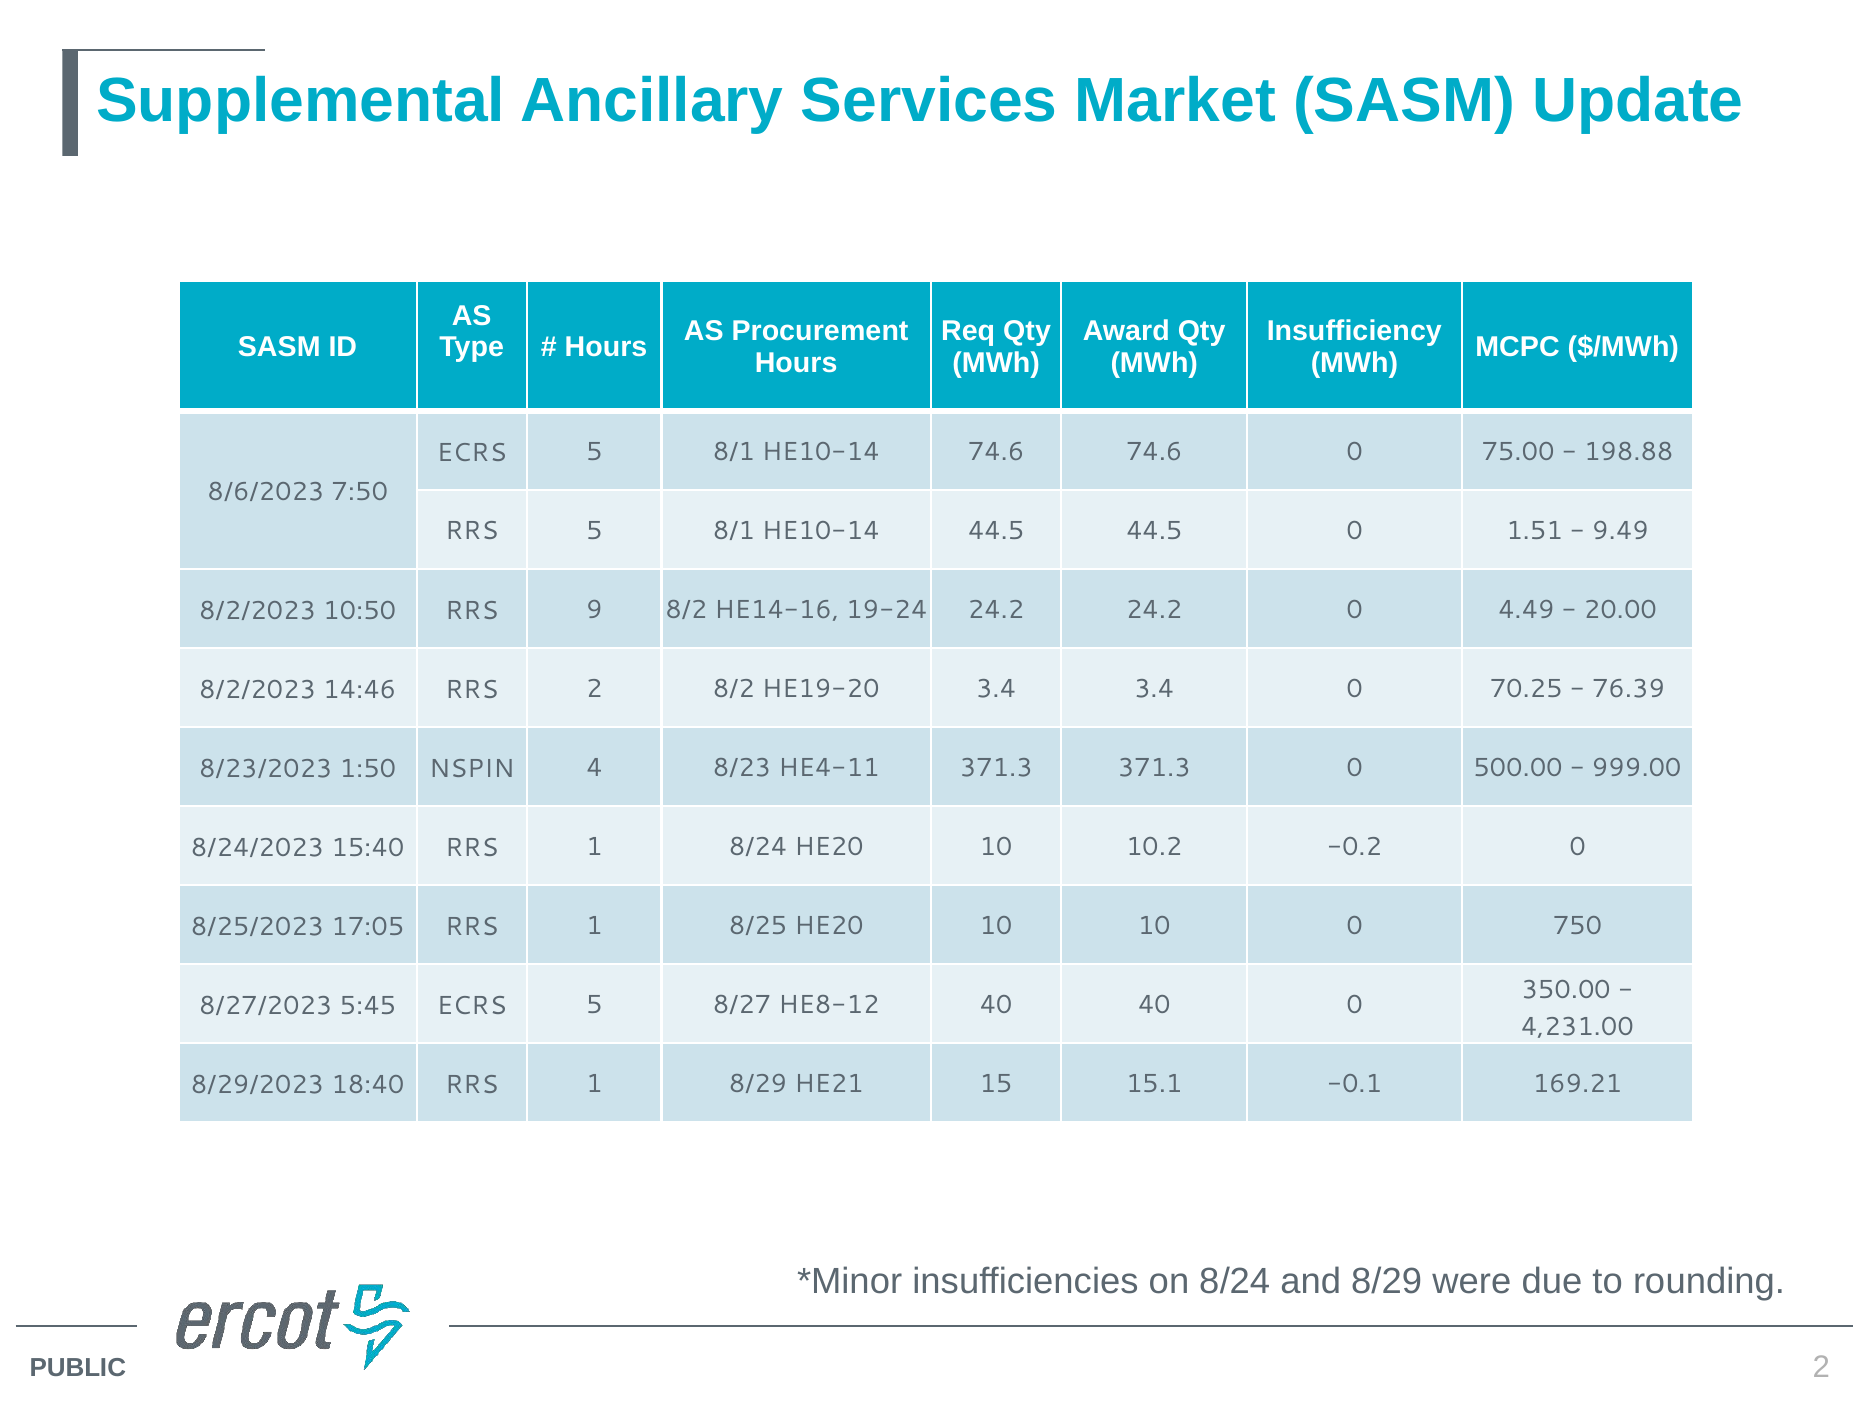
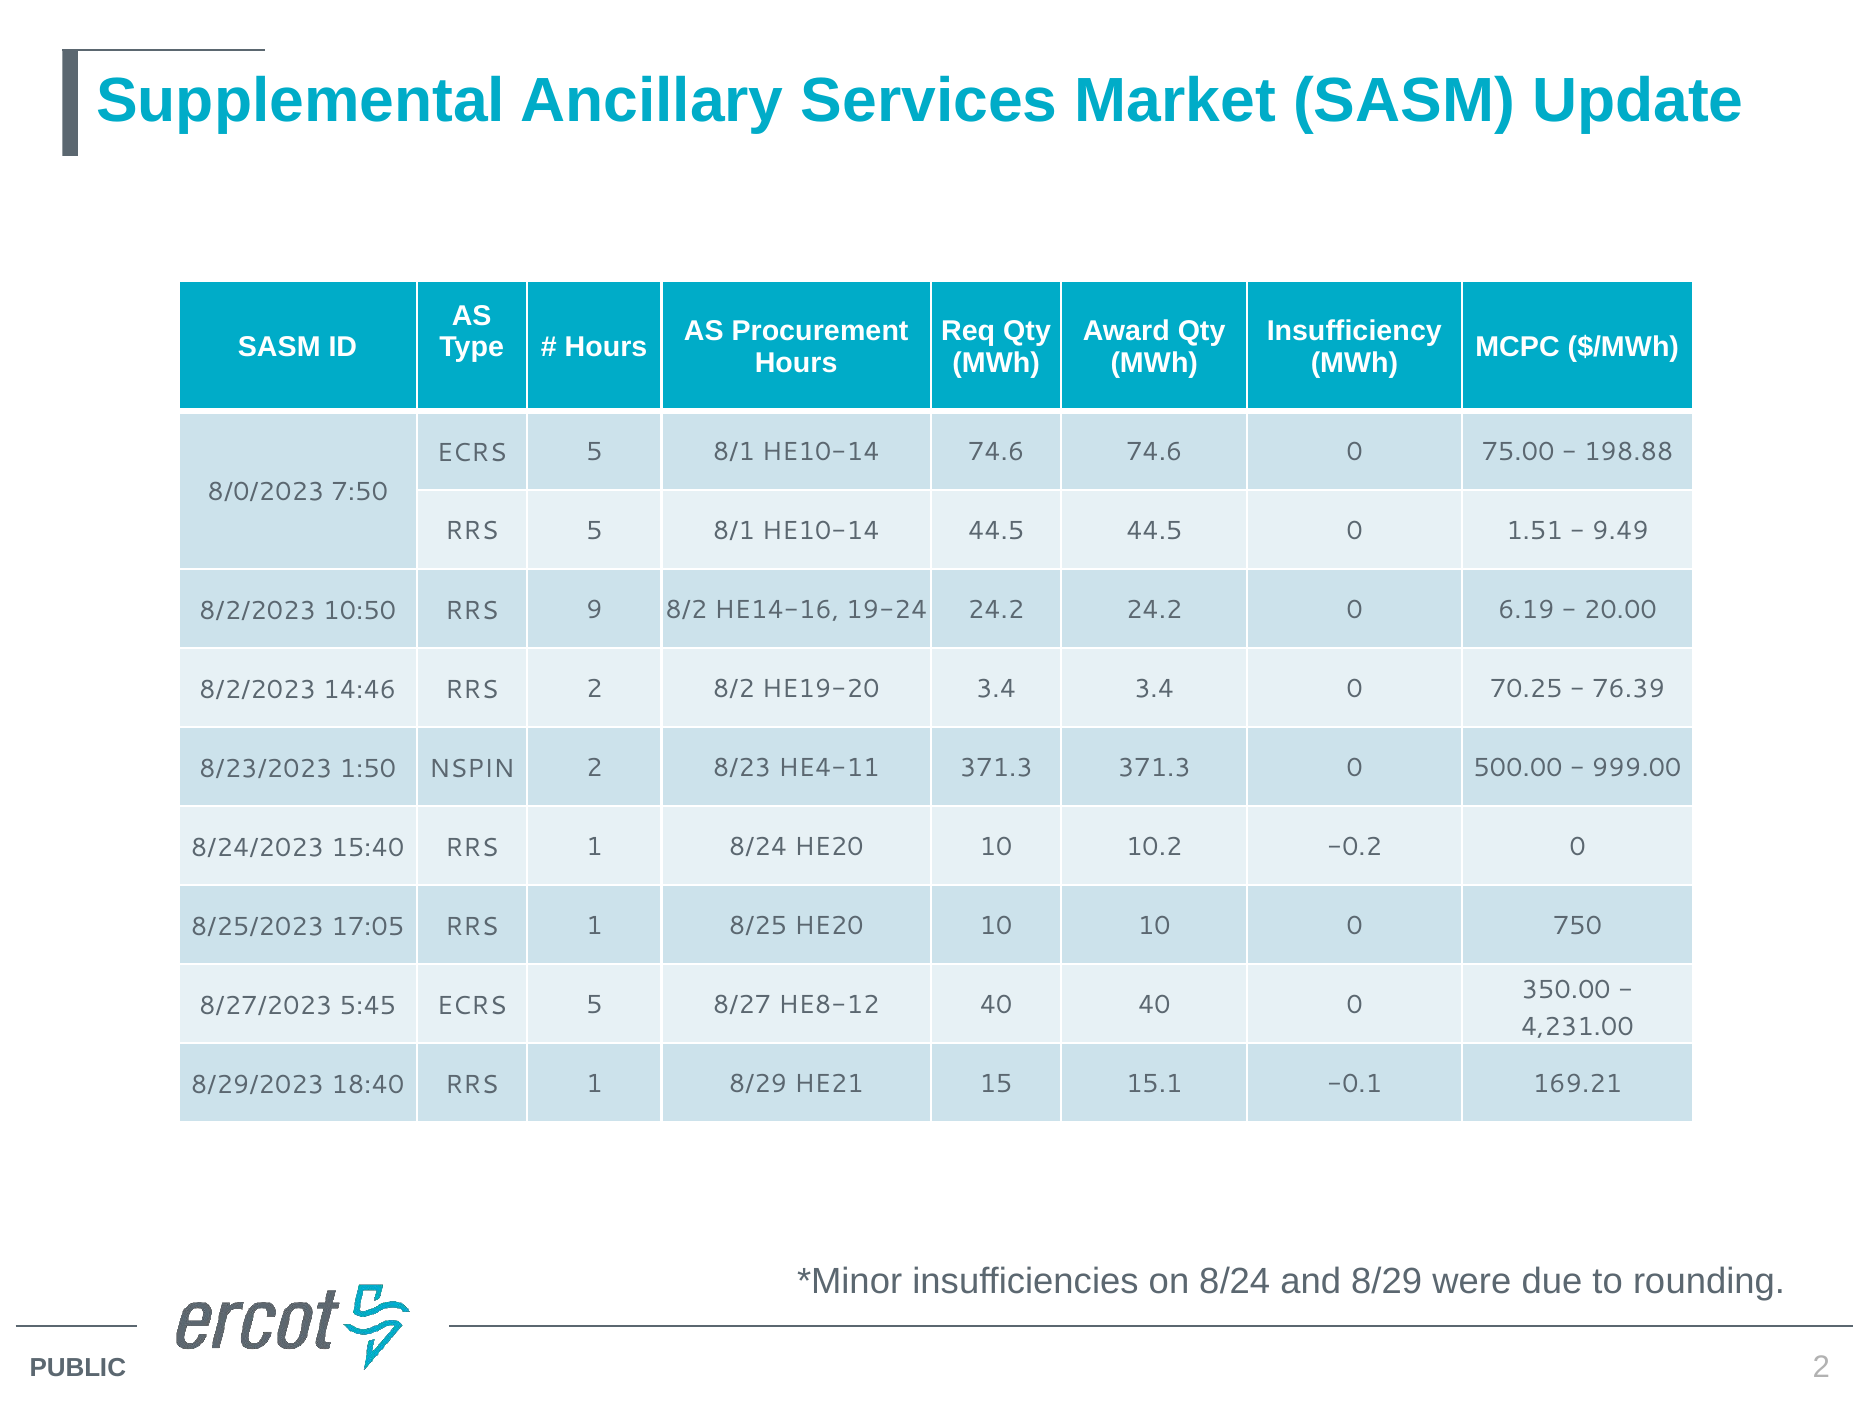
8/6/2023: 8/6/2023 -> 8/0/2023 (266, 492)
4.49: 4.49 -> 6.19 (1526, 610)
NSPIN 4: 4 -> 2 (594, 768)
